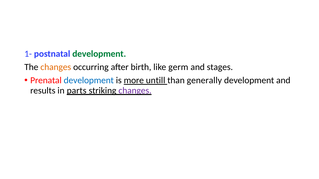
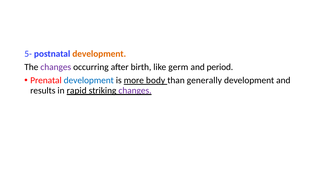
1-: 1- -> 5- (28, 54)
development colour: green -> orange (99, 54)
changes colour: orange -> purple (56, 67)
stages: stages -> period (220, 67)
untill: untill -> body (156, 81)
parts: parts -> rapid (77, 91)
